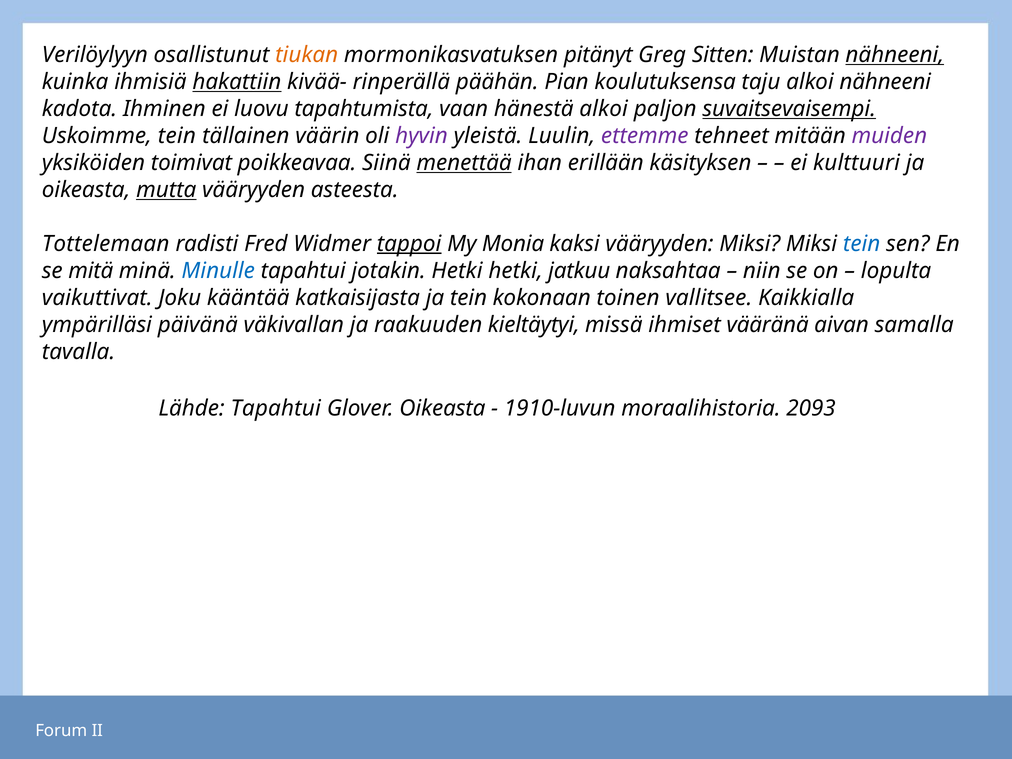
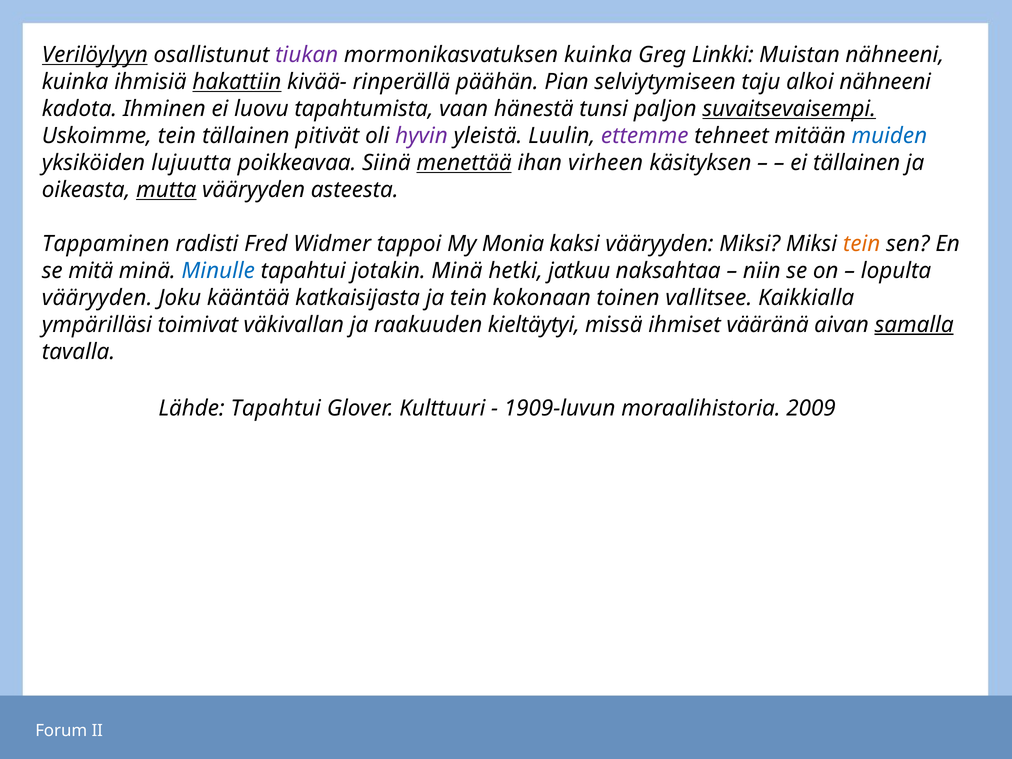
Verilöylyyn underline: none -> present (95, 55)
tiukan colour: orange -> purple (307, 55)
mormonikasvatuksen pitänyt: pitänyt -> kuinka (598, 55)
Sitten: Sitten -> Linkki (723, 55)
nähneeni underline: present -> none (895, 55)
koulutuksensa: koulutuksensa -> selviytymiseen (665, 82)
hänestä alkoi: alkoi -> tunsi (604, 109)
väärin: väärin -> pitivät (327, 136)
muiden colour: purple -> blue (889, 136)
toimivat: toimivat -> lujuutta (191, 163)
erillään: erillään -> virheen (606, 163)
ei kulttuuri: kulttuuri -> tällainen (857, 163)
Tottelemaan: Tottelemaan -> Tappaminen (106, 244)
tappoi underline: present -> none (409, 244)
tein colour: blue -> orange (862, 244)
jotakin Hetki: Hetki -> Minä (457, 271)
vaikuttivat: vaikuttivat -> vääryyden (97, 298)
päivänä: päivänä -> toimivat (198, 325)
samalla underline: none -> present (914, 325)
Glover Oikeasta: Oikeasta -> Kulttuuri (442, 409)
1910-luvun: 1910-luvun -> 1909-luvun (560, 409)
2093: 2093 -> 2009 (811, 409)
